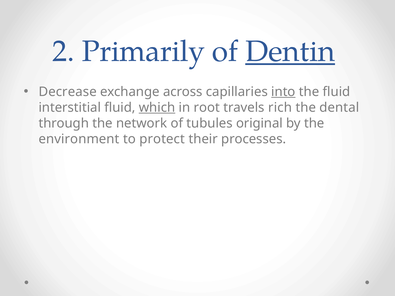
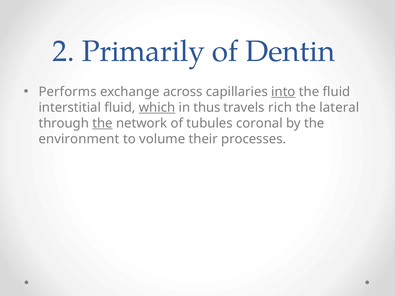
Dentin underline: present -> none (290, 51)
Decrease: Decrease -> Performs (68, 92)
root: root -> thus (207, 108)
dental: dental -> lateral (339, 108)
the underline: none -> present (102, 123)
original: original -> coronal (259, 123)
protect: protect -> volume (162, 139)
